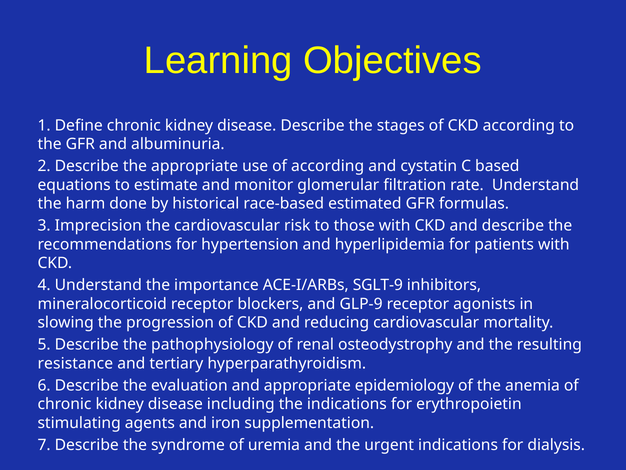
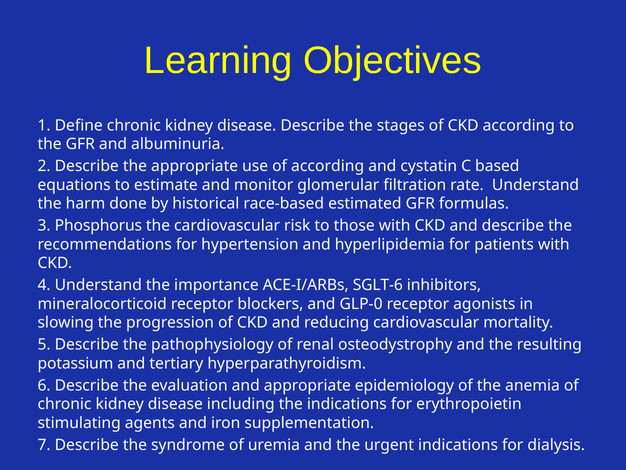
Imprecision: Imprecision -> Phosphorus (98, 225)
SGLT-9: SGLT-9 -> SGLT-6 (378, 285)
GLP-9: GLP-9 -> GLP-0 (361, 304)
resistance: resistance -> potassium (75, 363)
